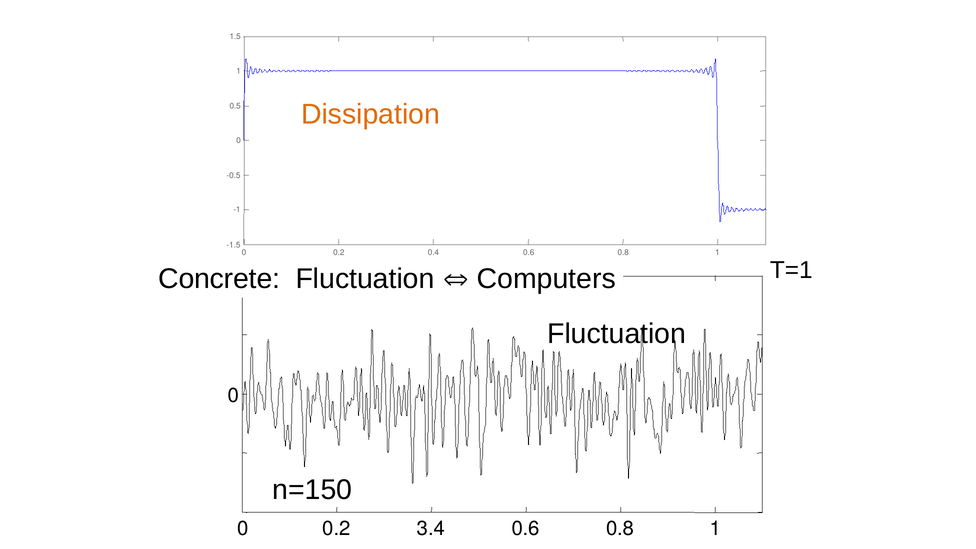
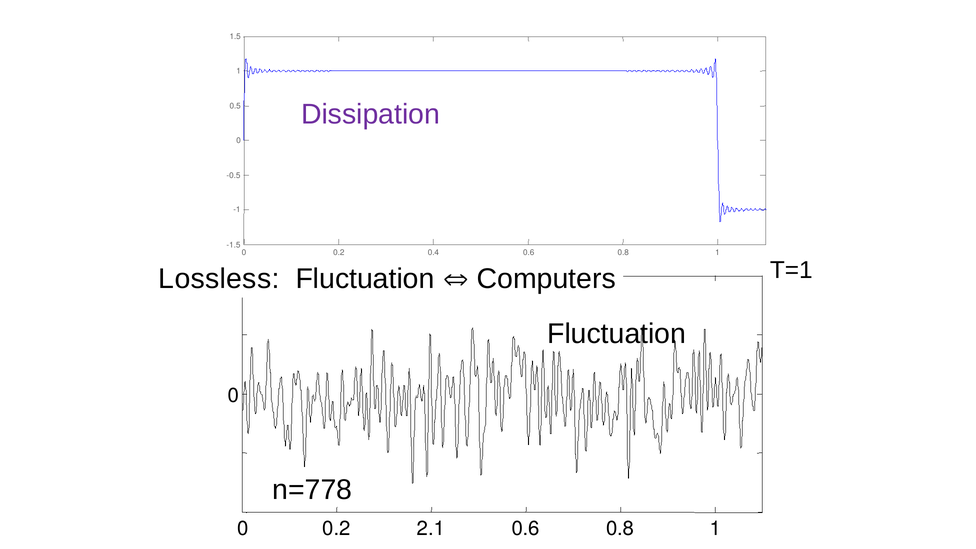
Dissipation colour: orange -> purple (371, 114)
Concrete: Concrete -> Lossless (219, 279)
n=150: n=150 -> n=778 (312, 490)
3.4: 3.4 -> 2.1 (431, 528)
